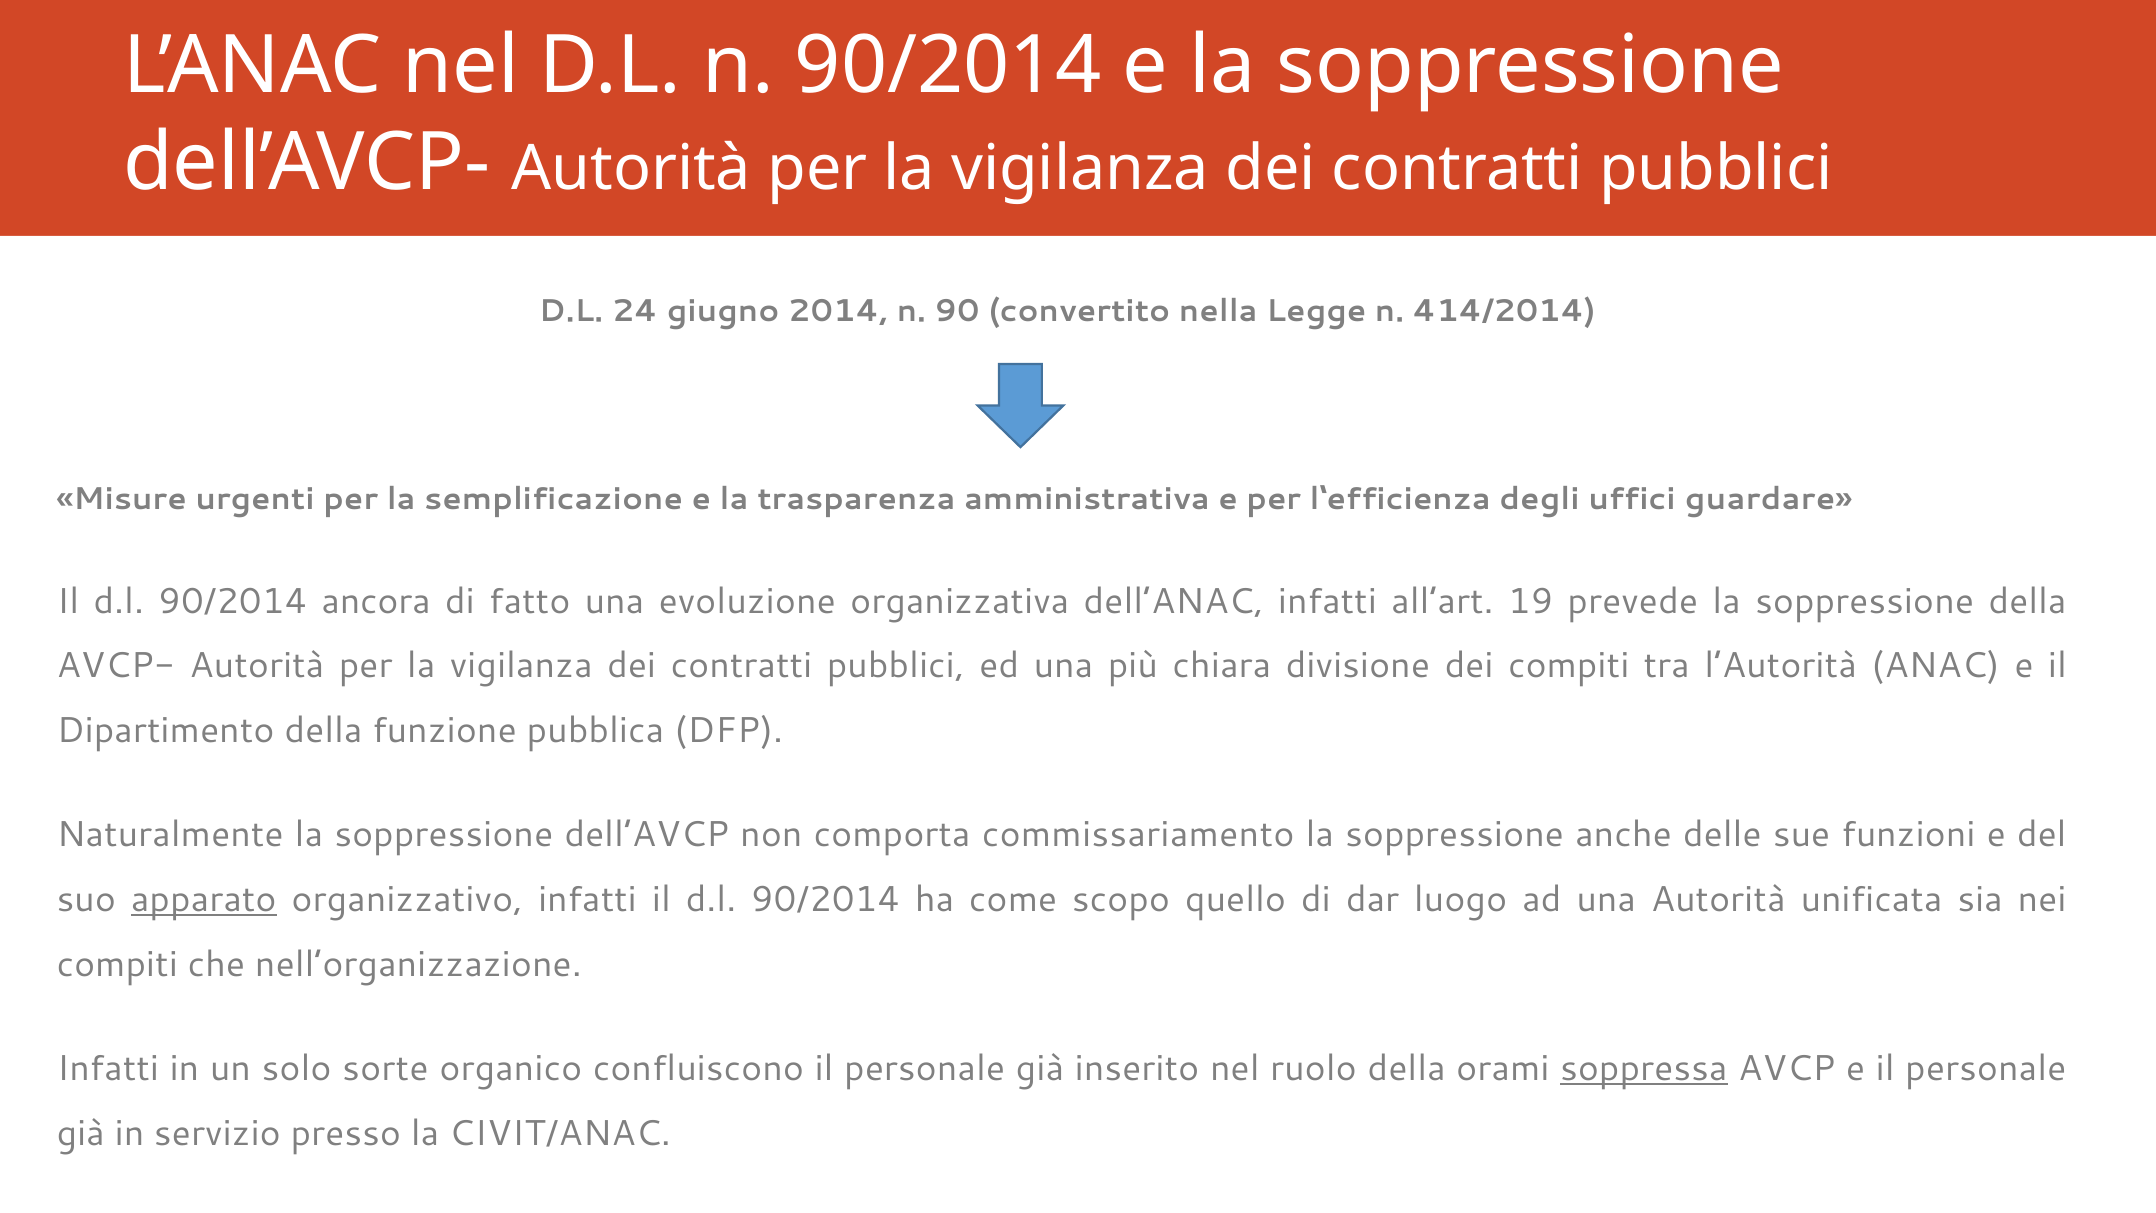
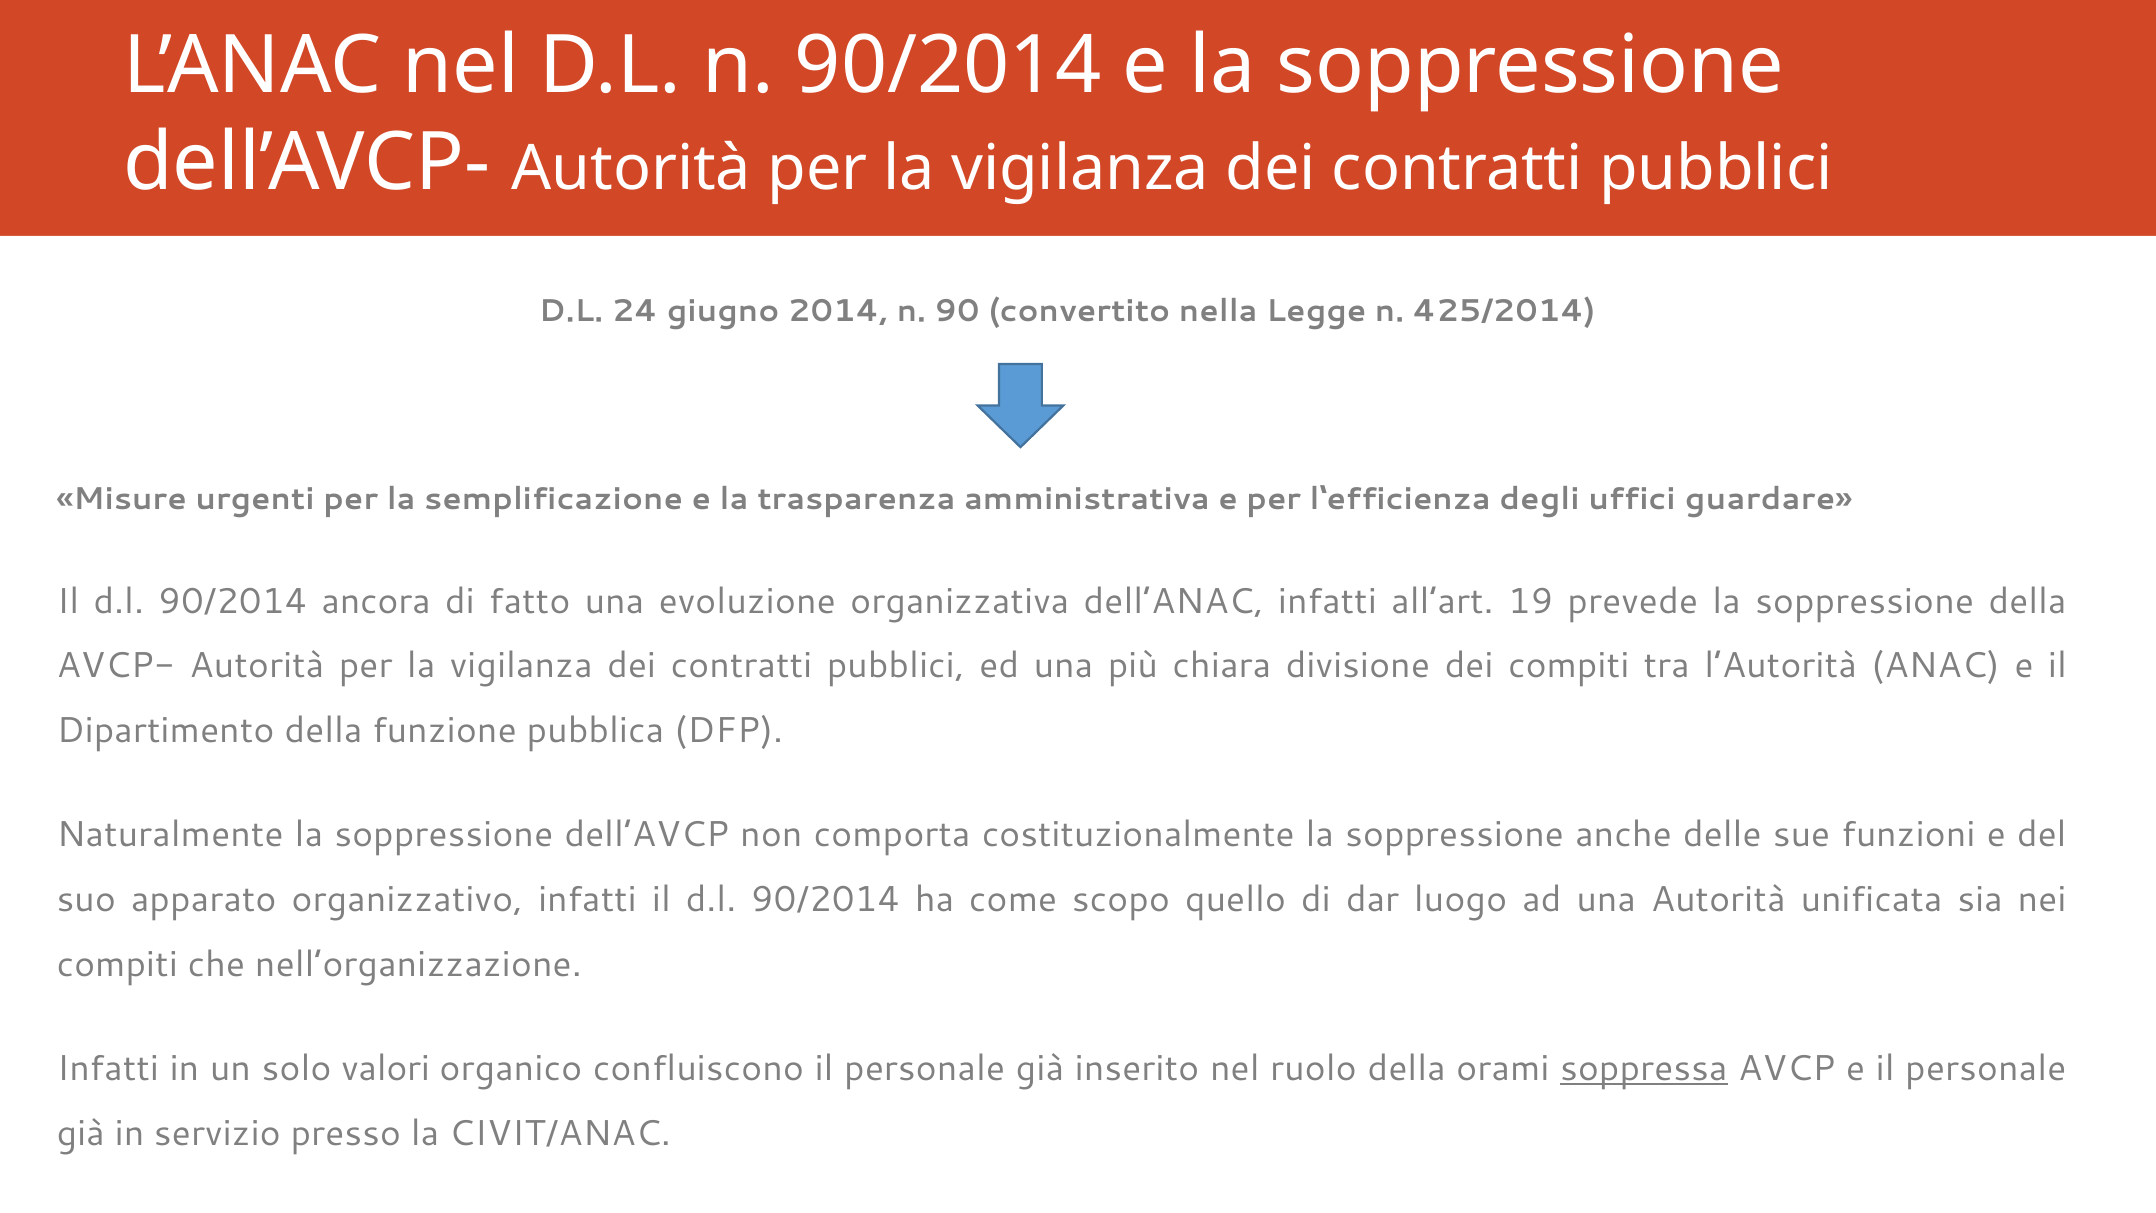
414/2014: 414/2014 -> 425/2014 (1504, 311)
commissariamento: commissariamento -> costituzionalmente (1138, 835)
apparato underline: present -> none (204, 900)
sorte: sorte -> valori (386, 1068)
